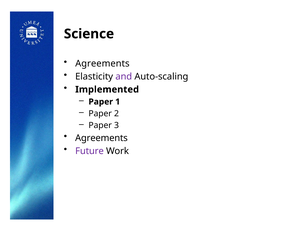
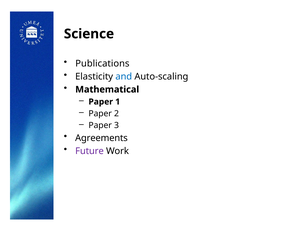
Agreements: Agreements -> Publications (102, 63)
and colour: purple -> blue (124, 76)
Implemented: Implemented -> Mathematical (107, 89)
